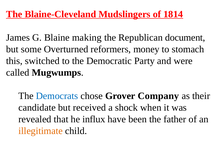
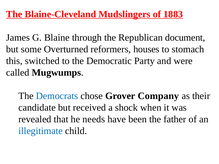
1814: 1814 -> 1883 (173, 14)
making: making -> through (87, 38)
money: money -> houses (146, 49)
influx: influx -> needs (94, 119)
illegitimate colour: orange -> blue (41, 131)
